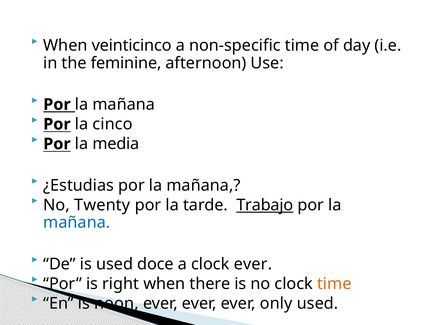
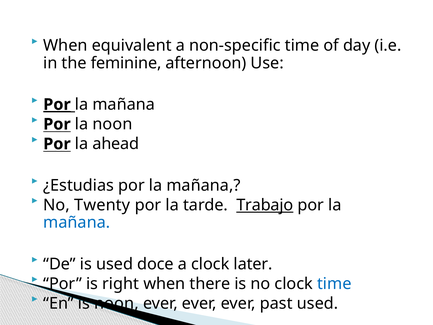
veinticinco: veinticinco -> equivalent (132, 45)
Por underline: none -> present (57, 104)
la cinco: cinco -> noon (113, 124)
media: media -> ahead (116, 144)
clock ever: ever -> later (253, 264)
time colour: orange -> blue (334, 284)
only: only -> past (276, 303)
